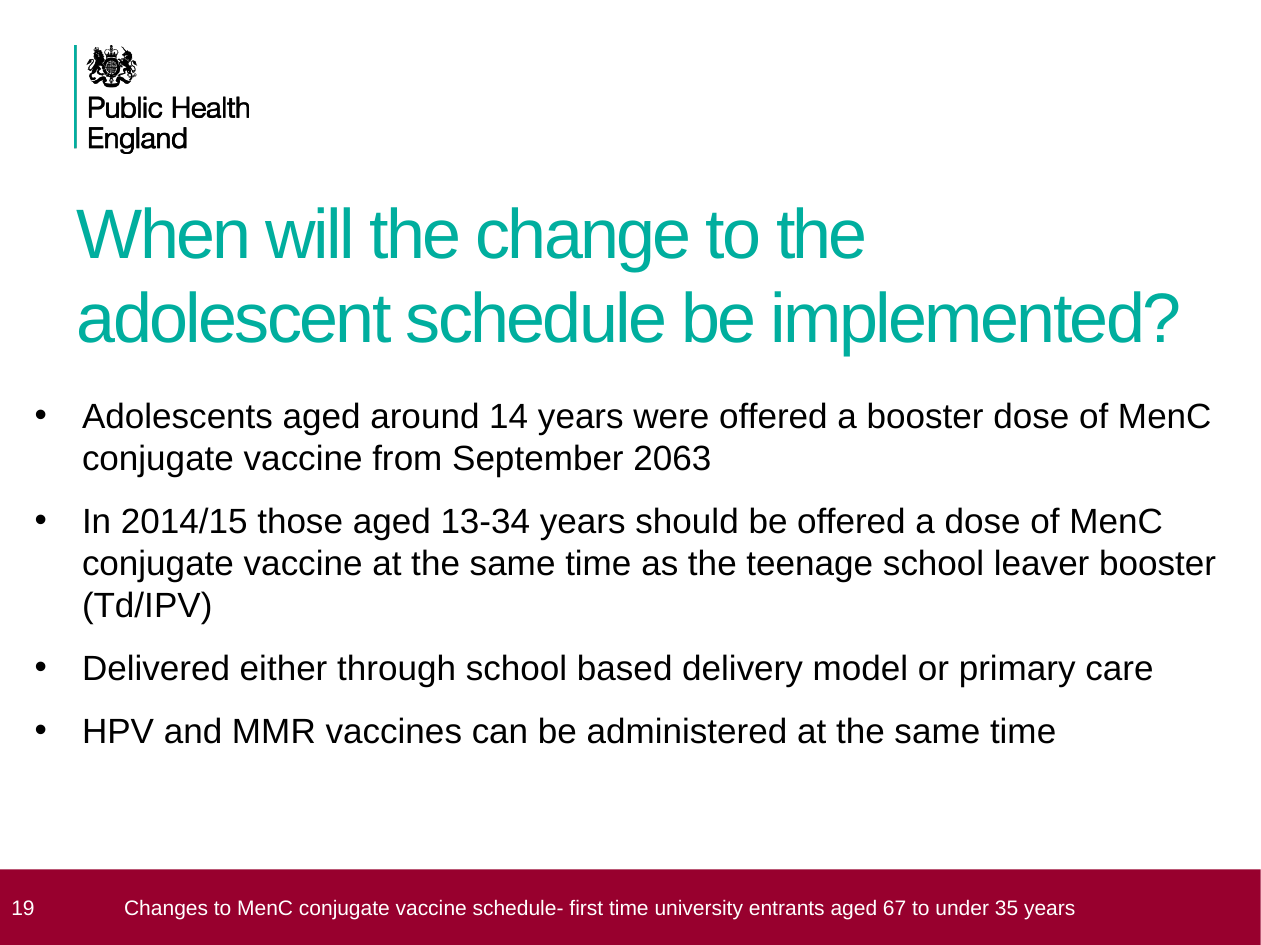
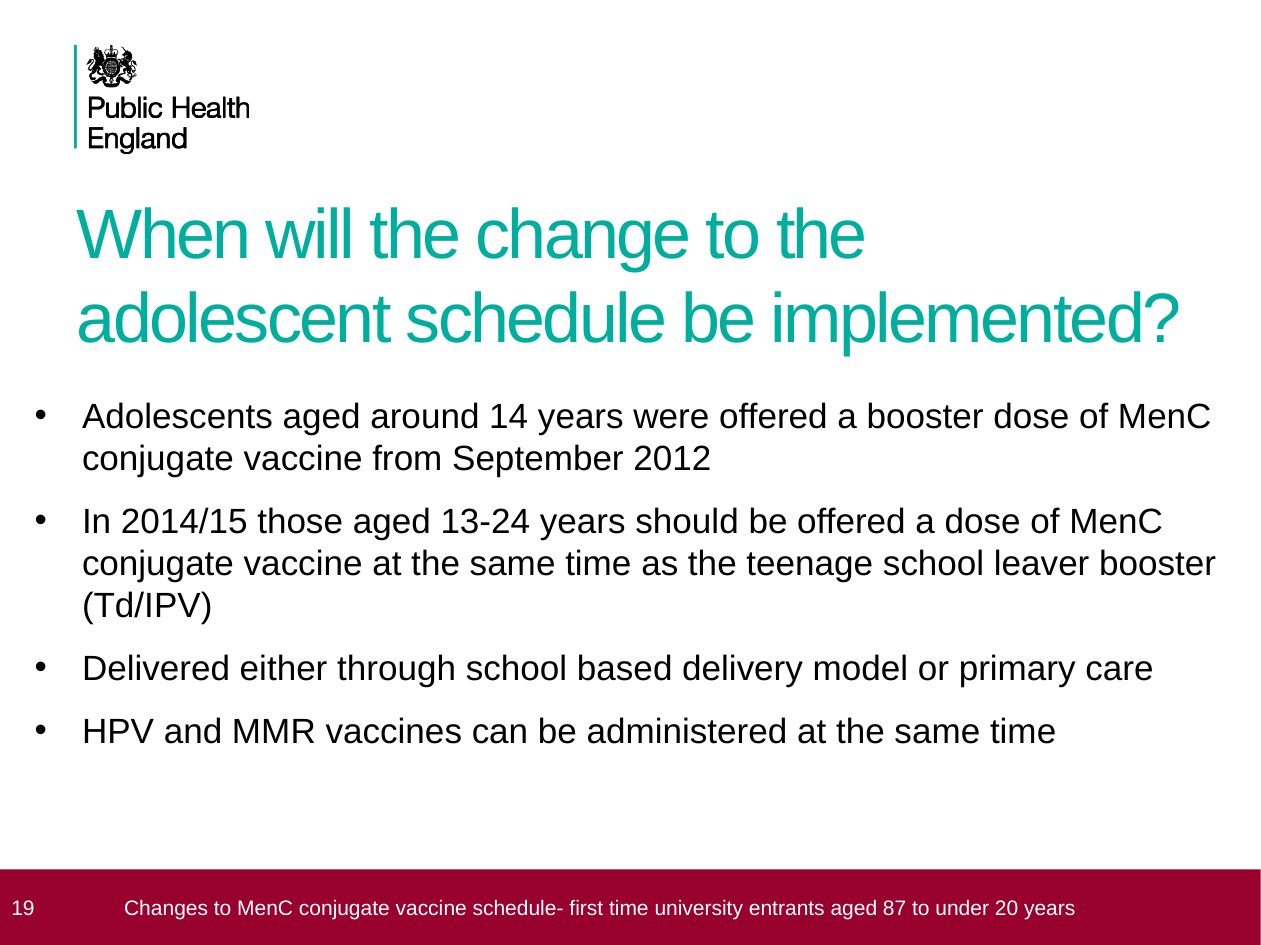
2063: 2063 -> 2012 (672, 459)
13-34: 13-34 -> 13-24 (485, 522)
67: 67 -> 87 (895, 909)
35: 35 -> 20 (1007, 909)
